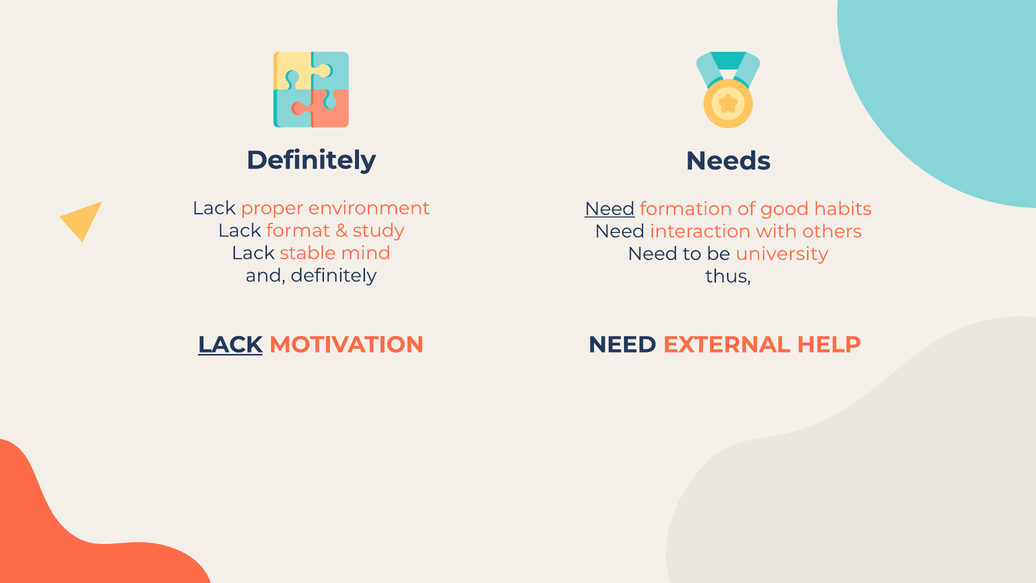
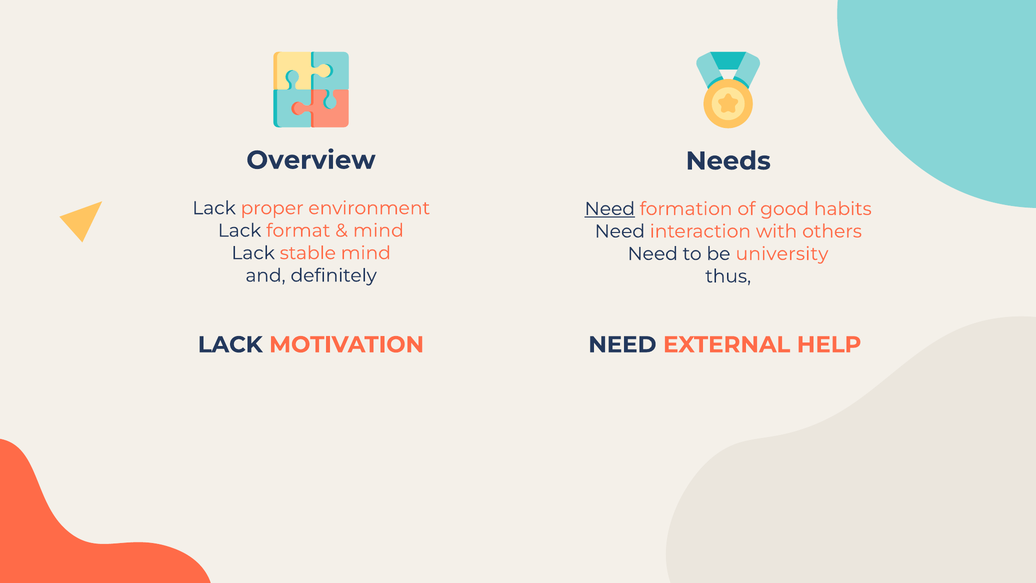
Definitely: Definitely -> Overview (311, 160)
study: study -> mind (378, 230)
LACK underline: present -> none (230, 345)
